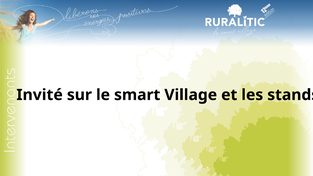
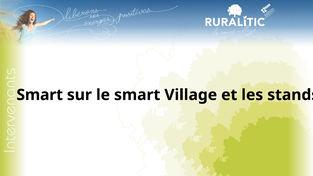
Invité: Invité -> Smart (40, 95)
